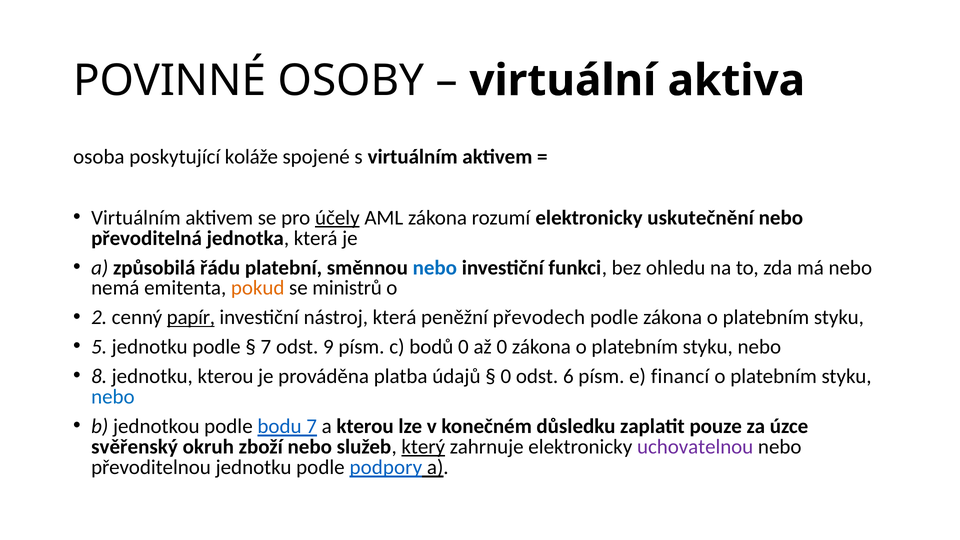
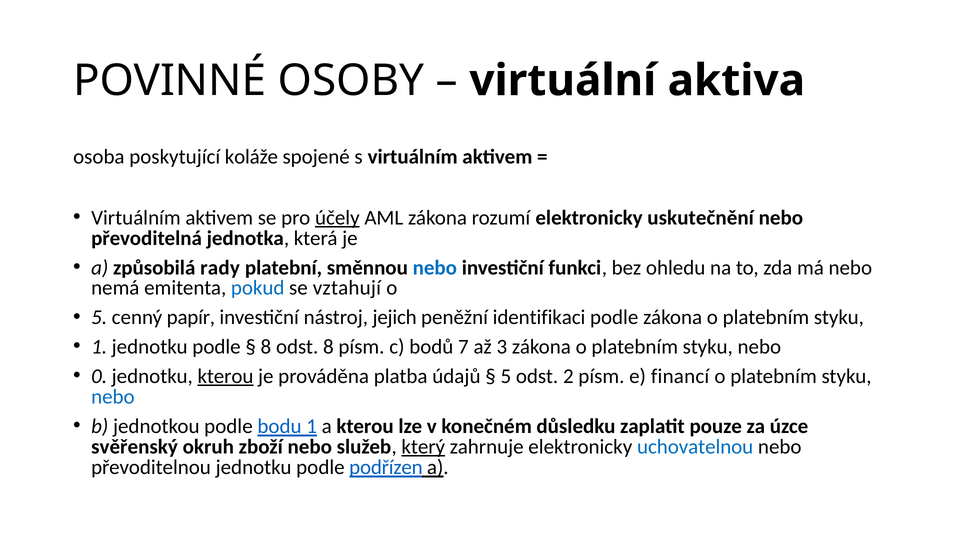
řádu: řádu -> rady (220, 268)
pokud colour: orange -> blue (258, 288)
ministrů: ministrů -> vztahují (347, 288)
2: 2 -> 5 (99, 317)
papír underline: present -> none (191, 317)
nástroj která: která -> jejich (395, 317)
převodech: převodech -> identifikaci (539, 317)
5: 5 -> 1 (99, 347)
7: 7 -> 8 (266, 347)
odst 9: 9 -> 8 (328, 347)
bodů 0: 0 -> 7 (463, 347)
až 0: 0 -> 3 (502, 347)
8: 8 -> 0 (99, 376)
kterou underline: none -> present (225, 376)
0: 0 -> 5 (506, 376)
6: 6 -> 2 (568, 376)
bodu 7: 7 -> 1 (312, 426)
uchovatelnou colour: purple -> blue (695, 447)
podpory: podpory -> podřízen (386, 468)
